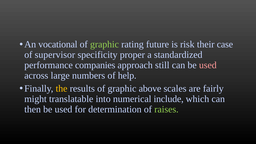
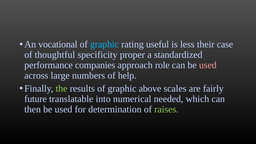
graphic colour: light green -> light blue (104, 44)
future: future -> useful (158, 44)
risk: risk -> less (187, 44)
supervisor: supervisor -> thoughtful (55, 55)
still: still -> role (162, 65)
the colour: yellow -> light green (62, 89)
might: might -> future (36, 99)
include: include -> needed (169, 99)
